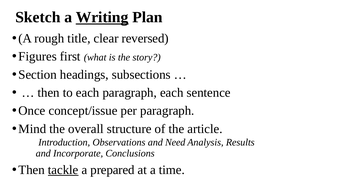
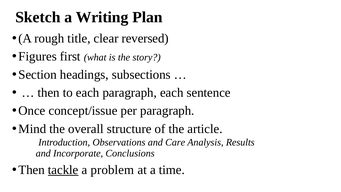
Writing underline: present -> none (102, 17)
Need: Need -> Care (175, 142)
prepared: prepared -> problem (112, 170)
